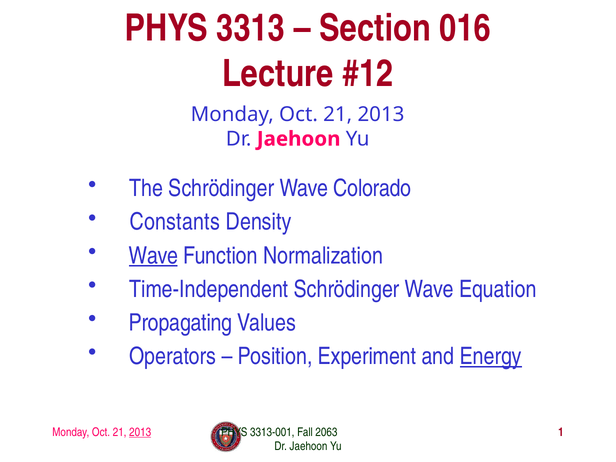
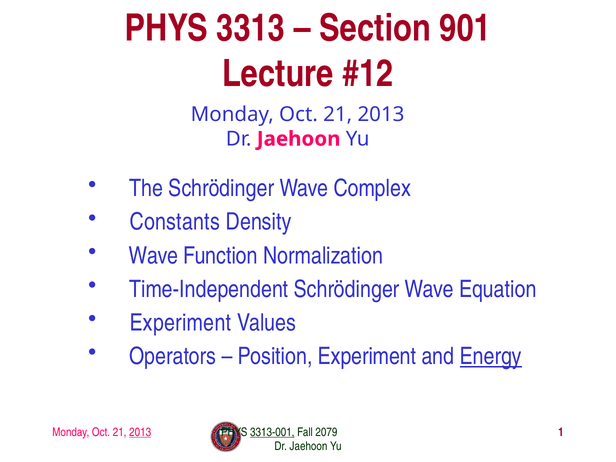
016: 016 -> 901 (465, 29)
Colorado: Colorado -> Complex (372, 188)
Wave underline: present -> none (154, 256)
Propagating: Propagating -> Experiment (180, 323)
3313-001 underline: none -> present (272, 432)
2063: 2063 -> 2079 (326, 432)
